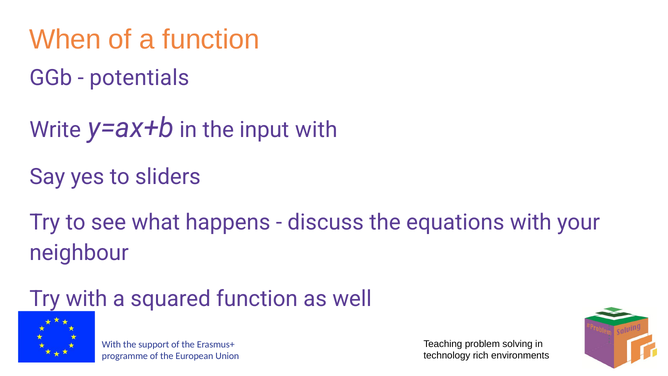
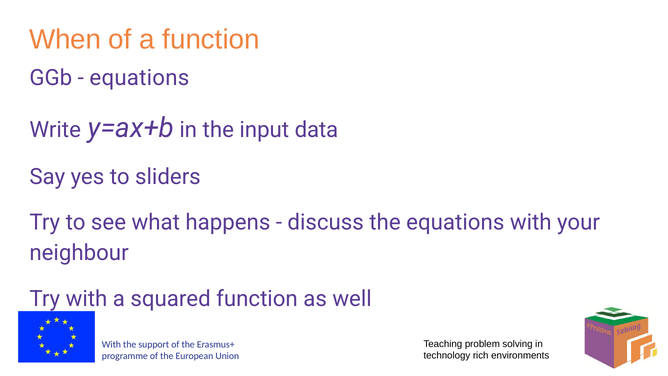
potentials: potentials -> equations (139, 78)
input with: with -> data (316, 130)
